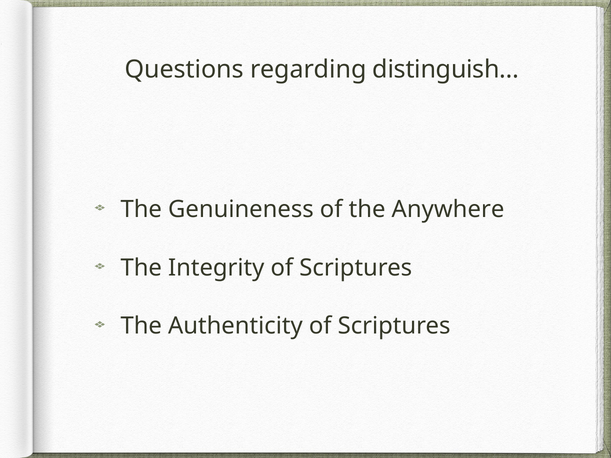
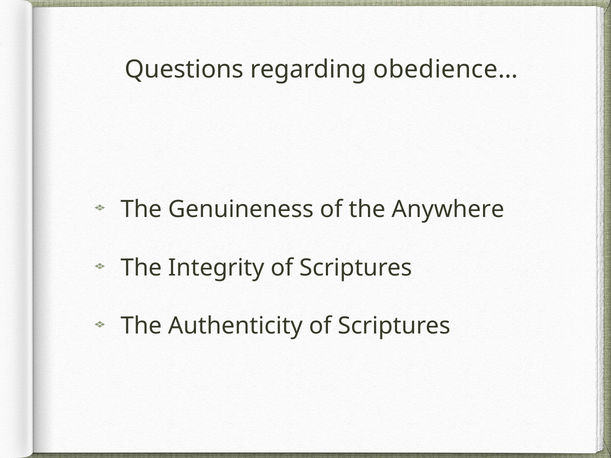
distinguish…: distinguish… -> obedience… (446, 70)
